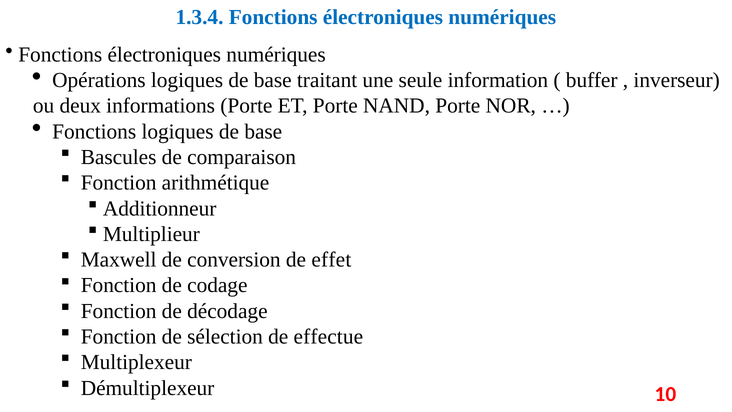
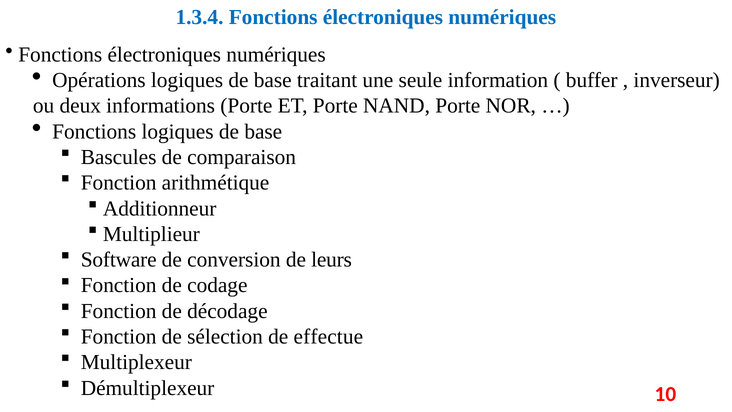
Maxwell: Maxwell -> Software (119, 260)
effet: effet -> leurs (332, 260)
